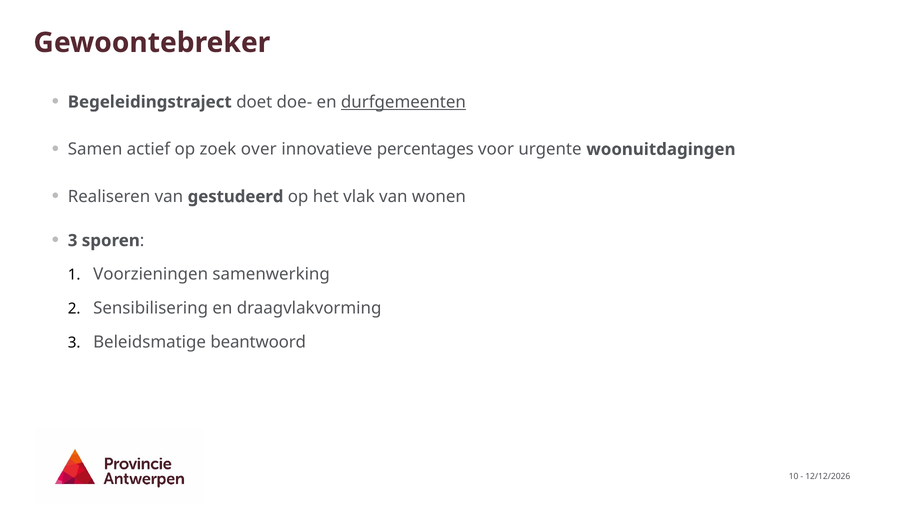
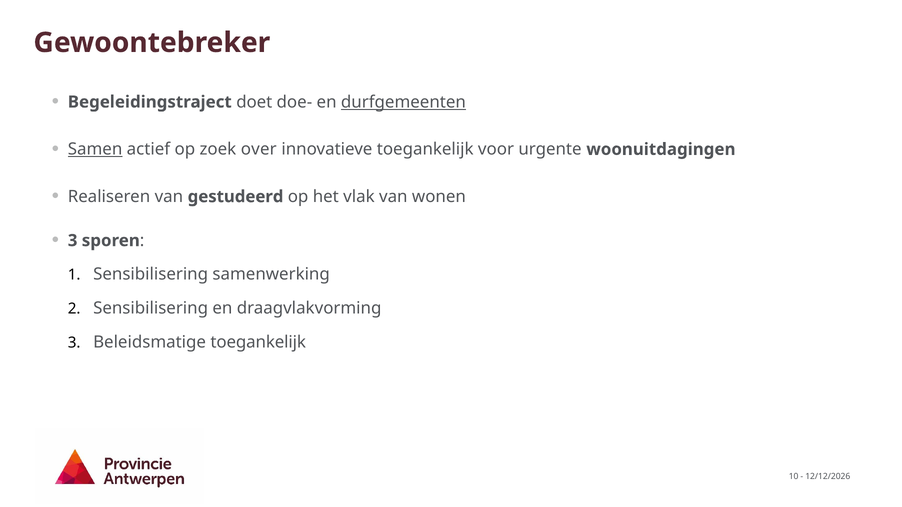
Samen underline: none -> present (95, 149)
innovatieve percentages: percentages -> toegankelijk (425, 149)
Voorzieningen: Voorzieningen -> Sensibilisering (151, 275)
Beleidsmatige beantwoord: beantwoord -> toegankelijk (258, 342)
